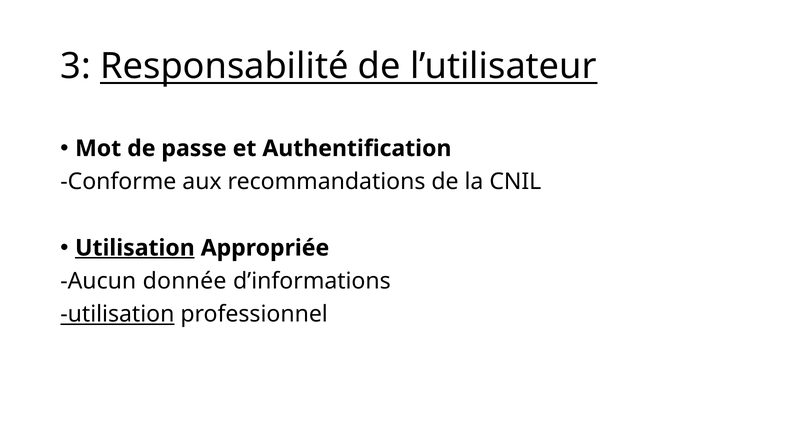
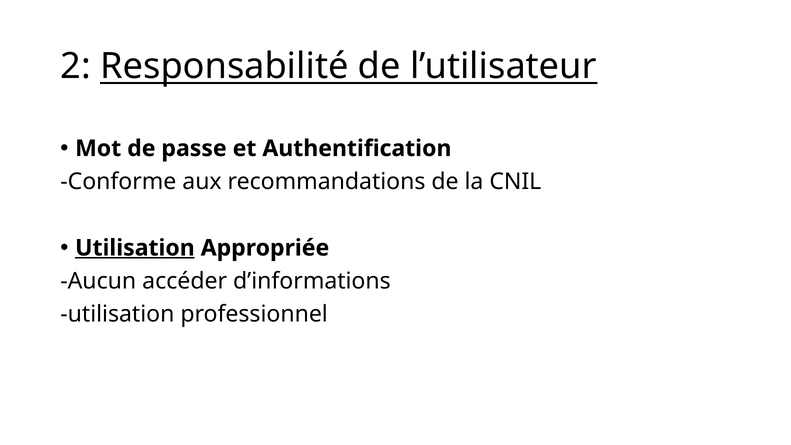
3: 3 -> 2 (76, 66)
donnée: donnée -> accéder (185, 281)
utilisation underline: present -> none (117, 314)
